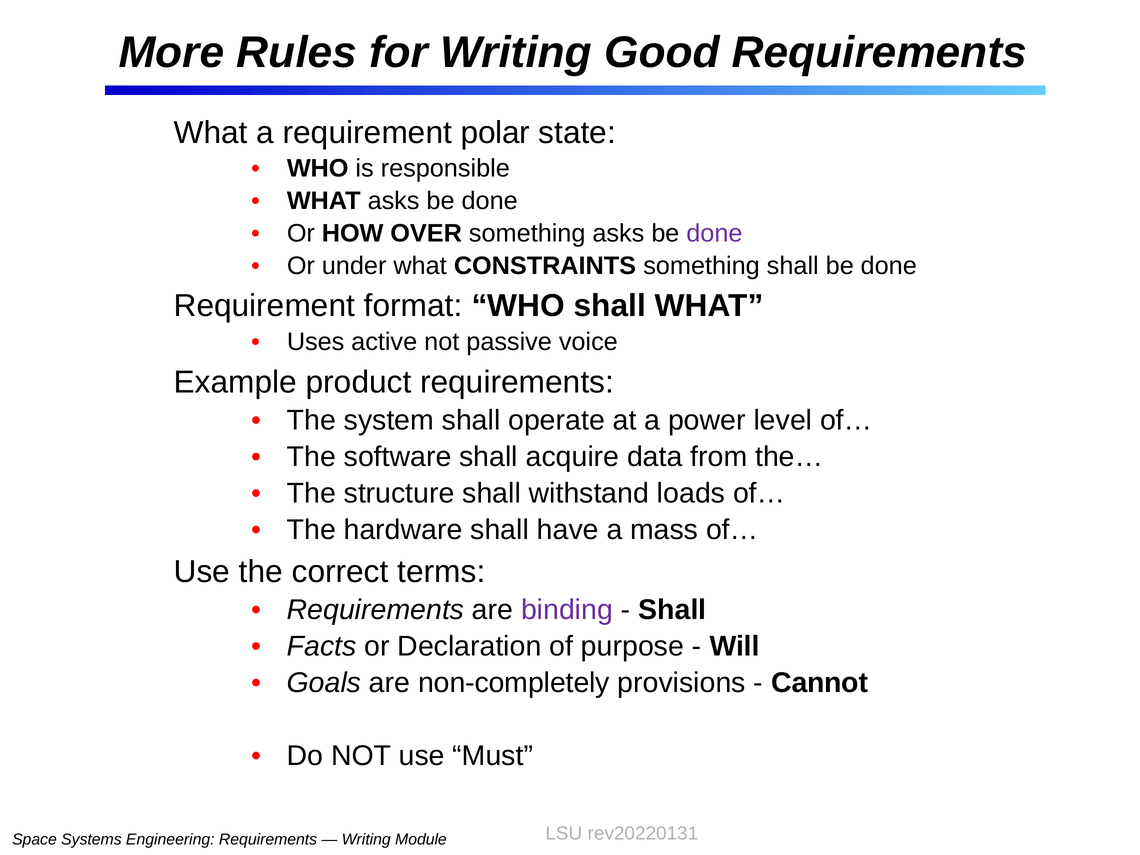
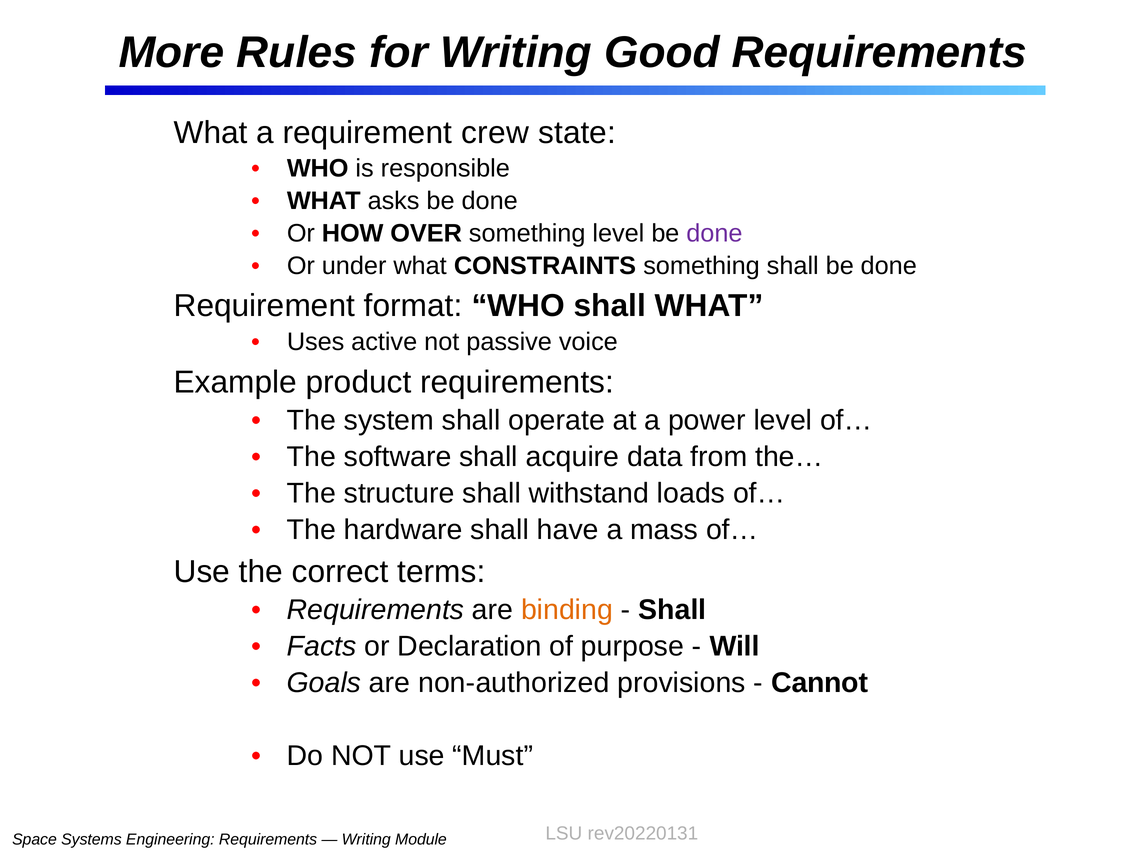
polar: polar -> crew (495, 133)
something asks: asks -> level (618, 233)
binding colour: purple -> orange (567, 610)
non-completely: non-completely -> non-authorized (514, 683)
